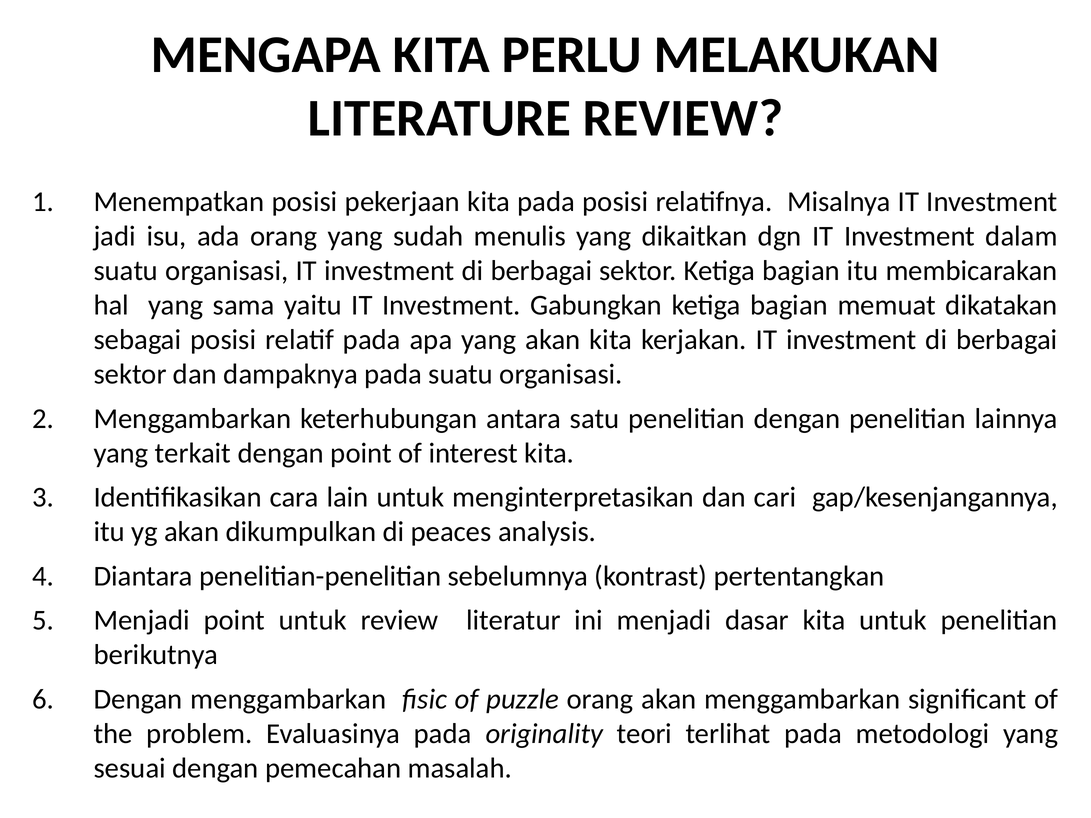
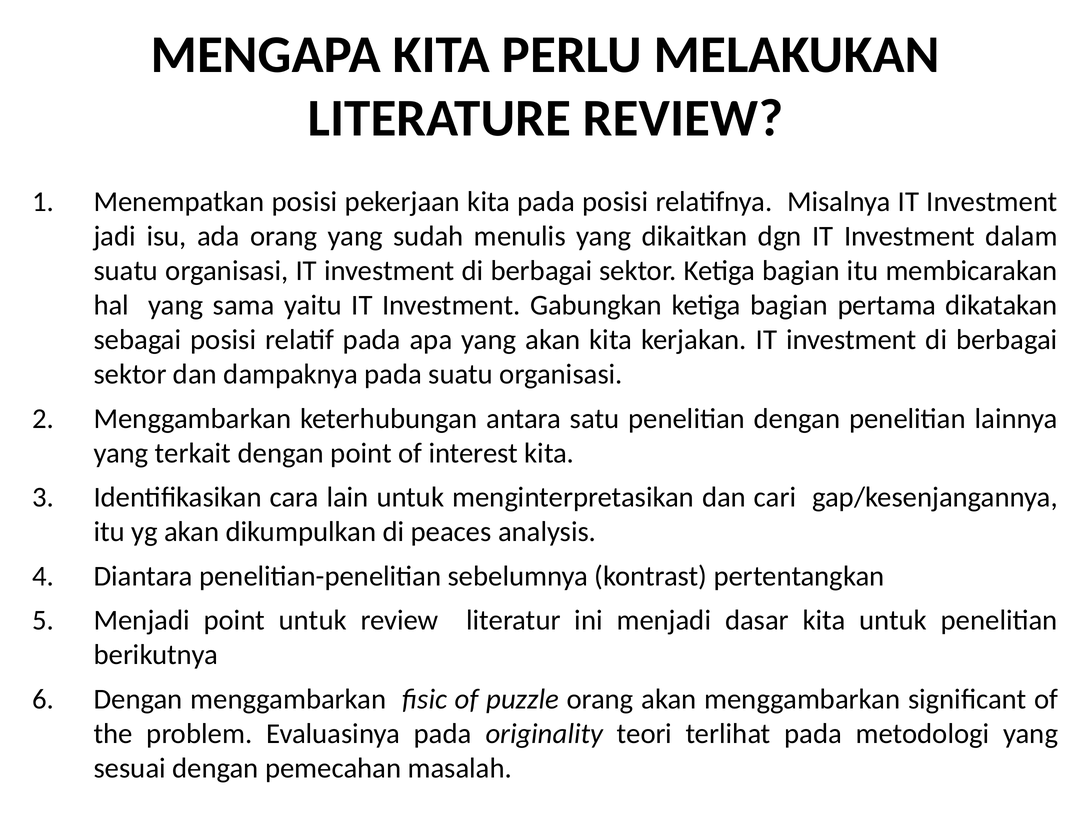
memuat: memuat -> pertama (887, 305)
